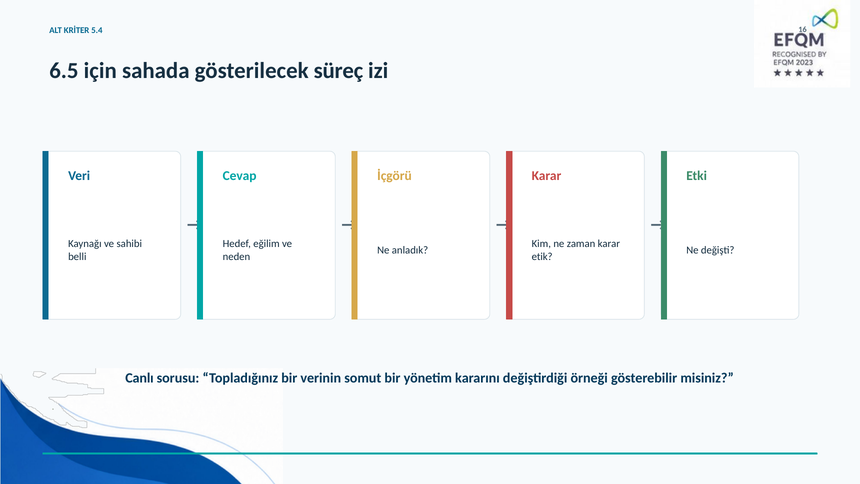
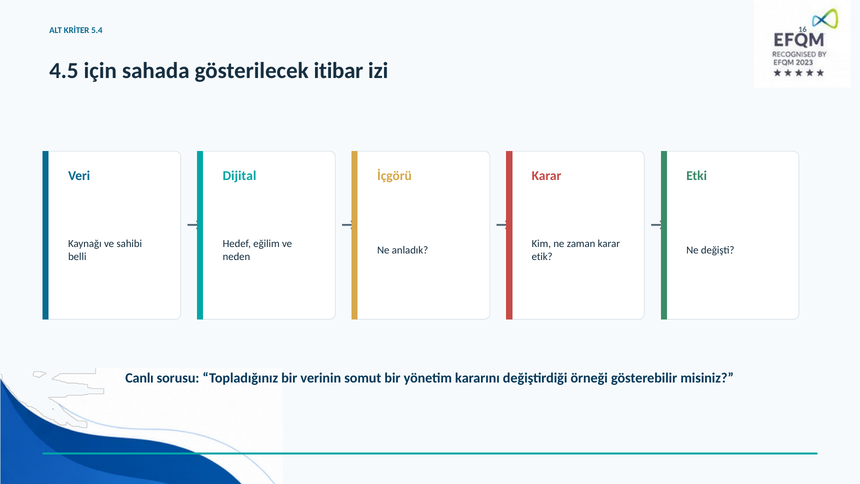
6.5: 6.5 -> 4.5 (64, 71)
süreç: süreç -> itibar (339, 71)
Cevap: Cevap -> Dijital (240, 176)
